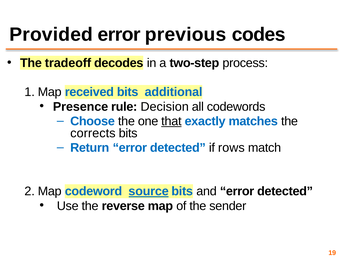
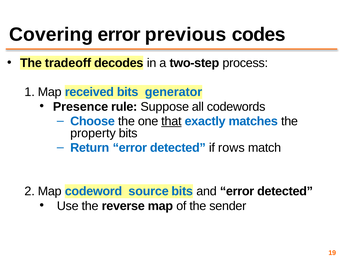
Provided: Provided -> Covering (51, 34)
additional: additional -> generator (173, 92)
Decision: Decision -> Suppose (165, 106)
corrects: corrects -> property (93, 133)
source underline: present -> none (149, 191)
